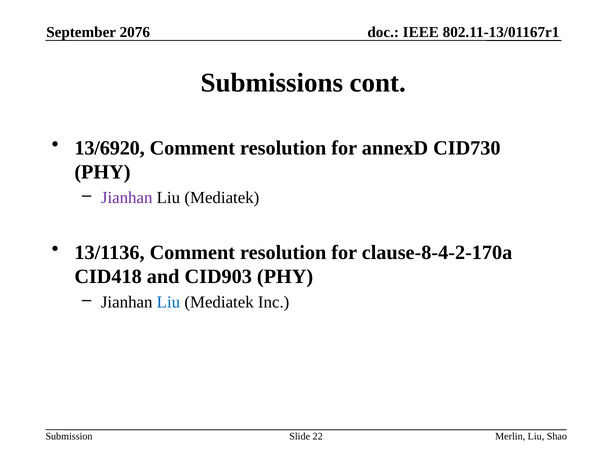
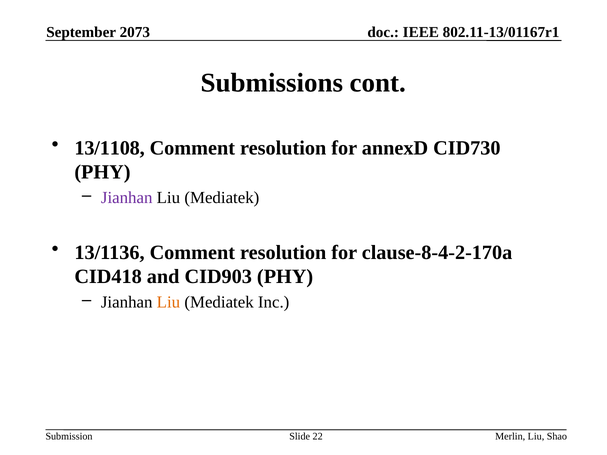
2076: 2076 -> 2073 (135, 32)
13/6920: 13/6920 -> 13/1108 (110, 148)
Liu colour: blue -> orange (168, 302)
